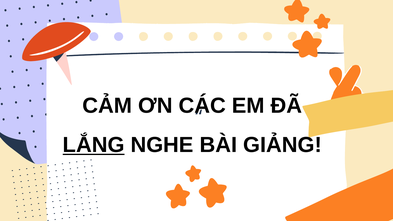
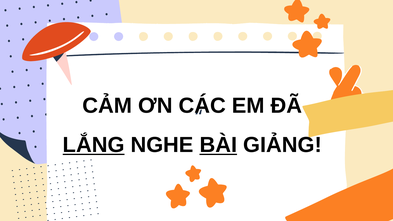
BÀI underline: none -> present (218, 145)
